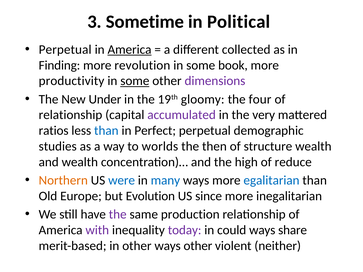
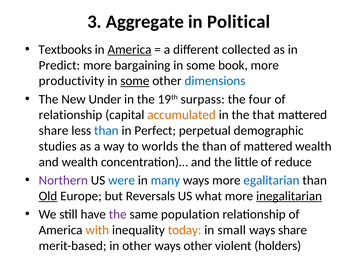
Sometime: Sometime -> Aggregate (145, 22)
Perpetual: Perpetual -> Textbooks (65, 50)
Finding: Finding -> Predict (59, 65)
revolution: revolution -> bargaining (142, 65)
dimensions colour: purple -> blue (215, 81)
gloomy: gloomy -> surpass (203, 99)
accumulated colour: purple -> orange (182, 115)
very: very -> that (264, 115)
ratios: ratios -> share (54, 131)
the then: then -> than (214, 146)
of structure: structure -> mattered (268, 146)
high: high -> little (246, 162)
Northern colour: orange -> purple (63, 181)
Old underline: none -> present (48, 196)
Evolution: Evolution -> Reversals (150, 196)
since: since -> what (209, 196)
inegalitarian underline: none -> present (289, 196)
production: production -> population (190, 215)
with colour: purple -> orange (97, 230)
today colour: purple -> orange (185, 230)
could: could -> small (232, 230)
neither: neither -> holders (278, 246)
